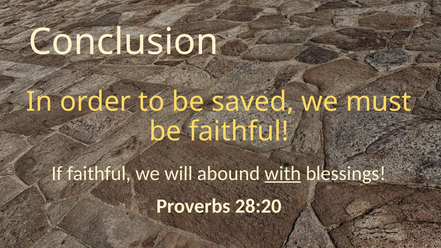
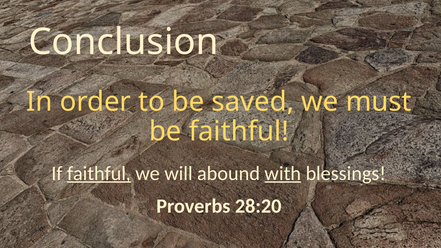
faithful underline: none -> present (99, 173)
